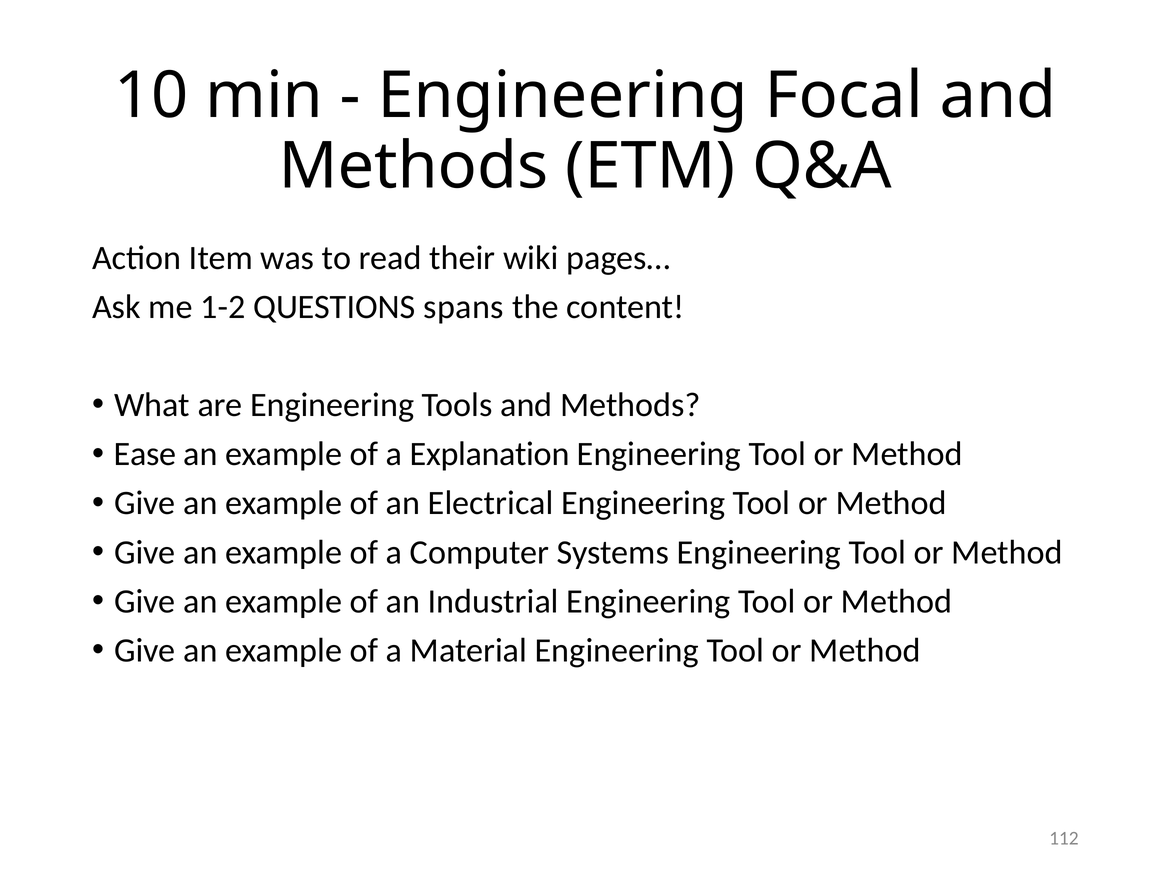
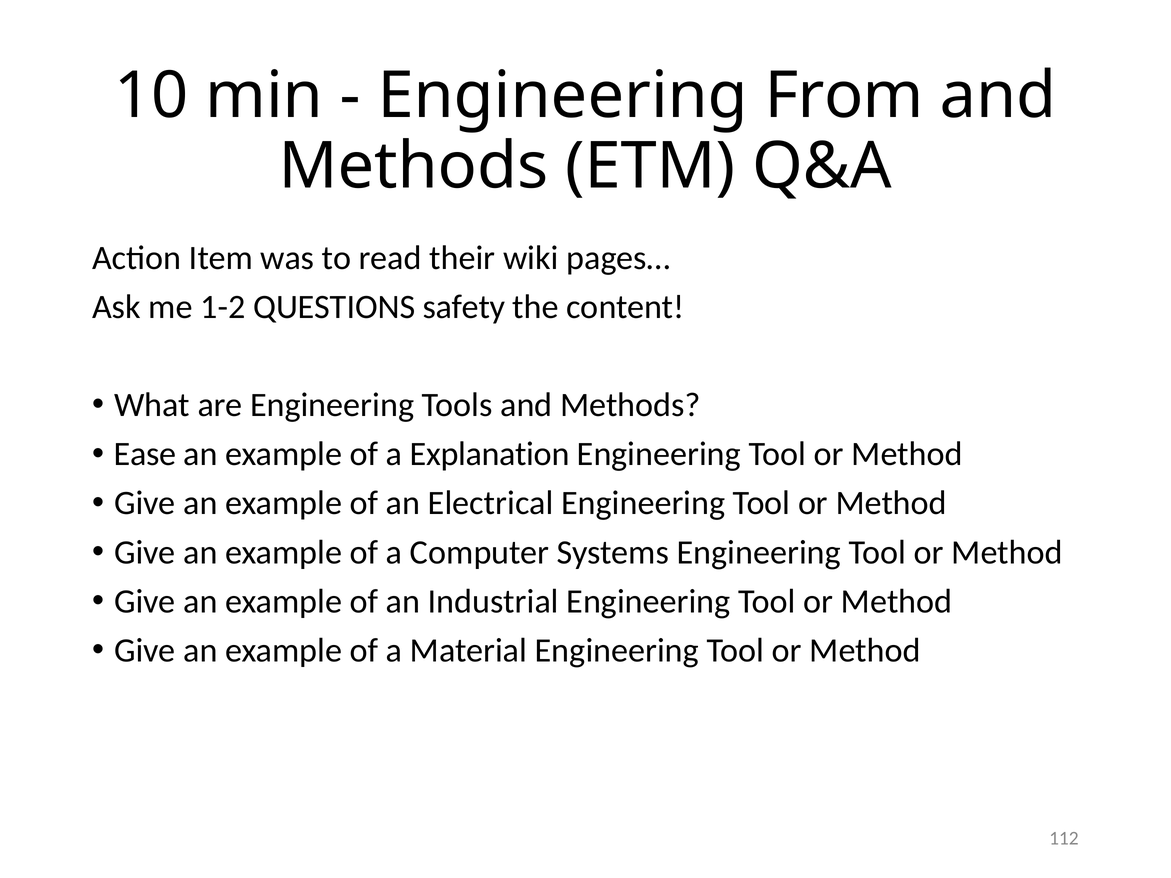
Focal: Focal -> From (844, 96)
spans: spans -> safety (464, 307)
